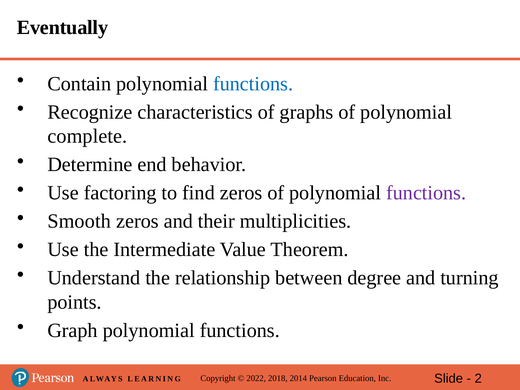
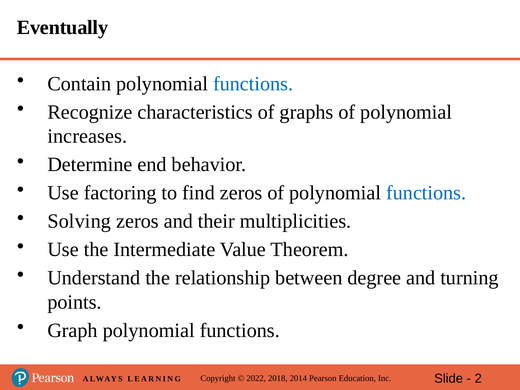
complete: complete -> increases (87, 136)
functions colour: purple -> blue (426, 193)
Smooth: Smooth -> Solving (79, 221)
